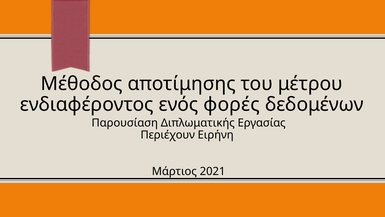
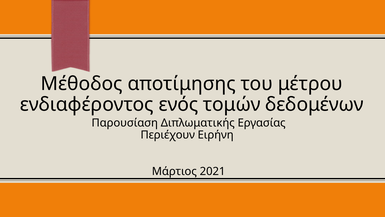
φορές: φορές -> τομών (232, 104)
